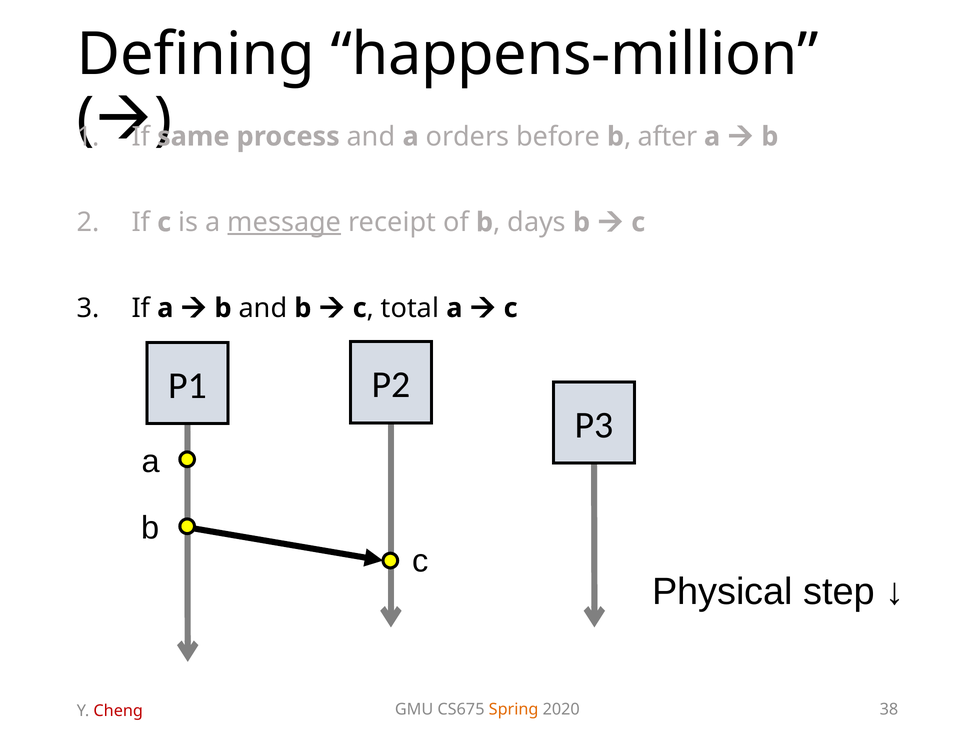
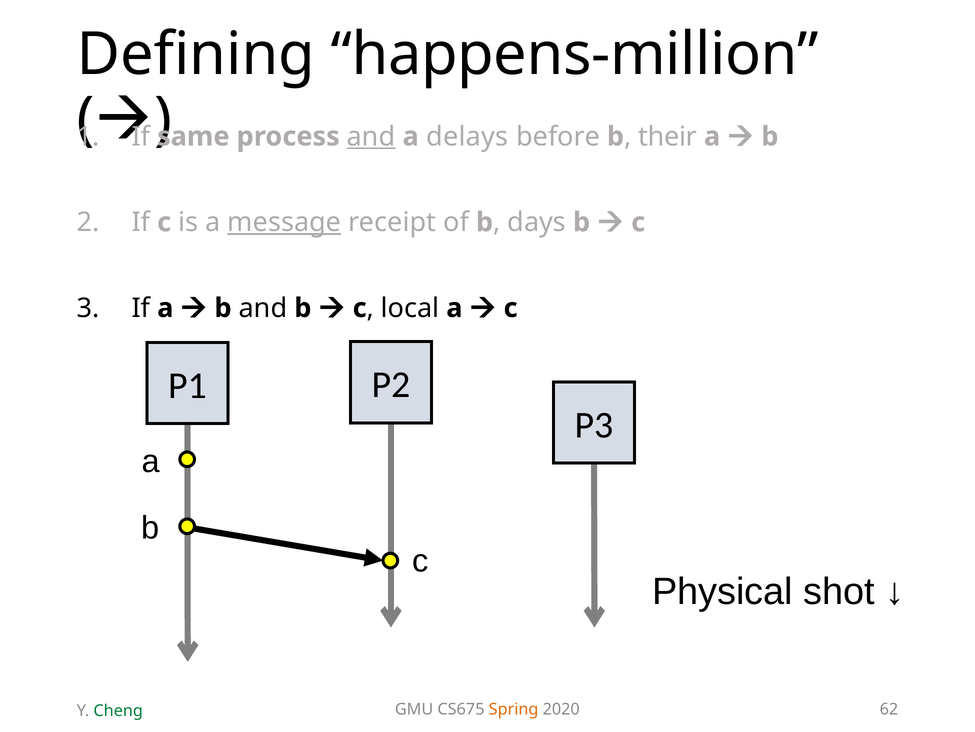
and underline: none -> present (371, 136)
orders: orders -> delays (467, 136)
after: after -> their (668, 136)
total: total -> local (410, 308)
step: step -> shot (839, 591)
38: 38 -> 62 (889, 709)
Cheng colour: red -> green (118, 710)
